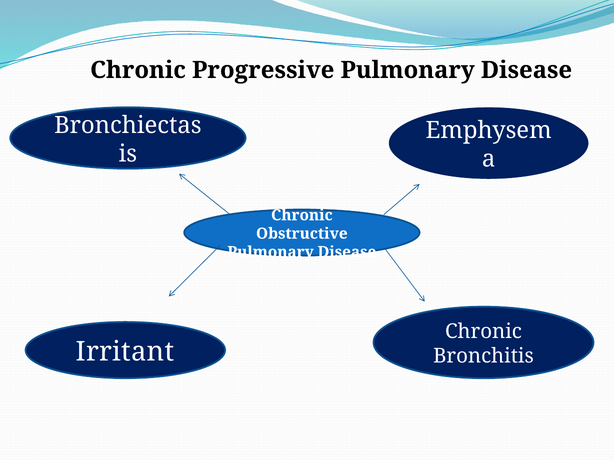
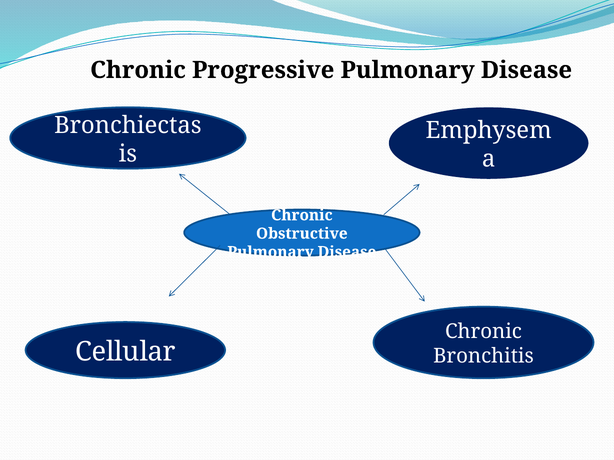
Irritant: Irritant -> Cellular (125, 352)
